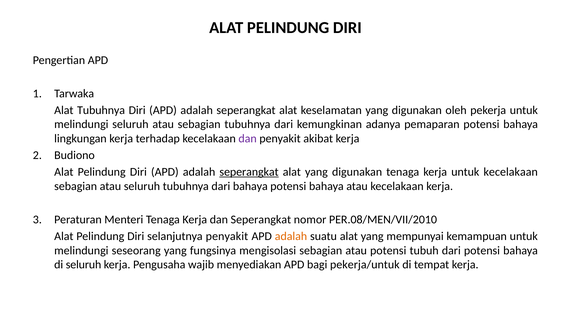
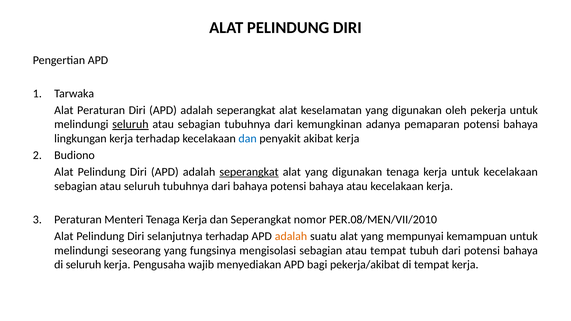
Alat Tubuhnya: Tubuhnya -> Peraturan (101, 110)
seluruh underline: none -> present (130, 124)
dan colour: purple -> blue (248, 139)
selanjutnya penyakit: penyakit -> terhadap (227, 236)
atau potensi: potensi -> tempat (388, 251)
pekerja/untuk: pekerja/untuk -> pekerja/akibat (365, 265)
